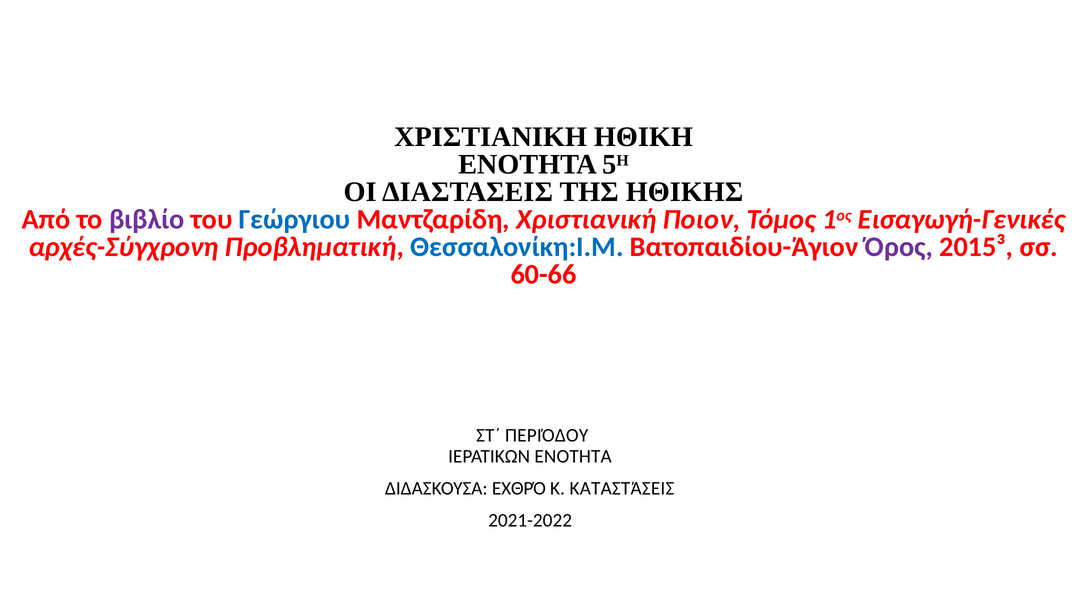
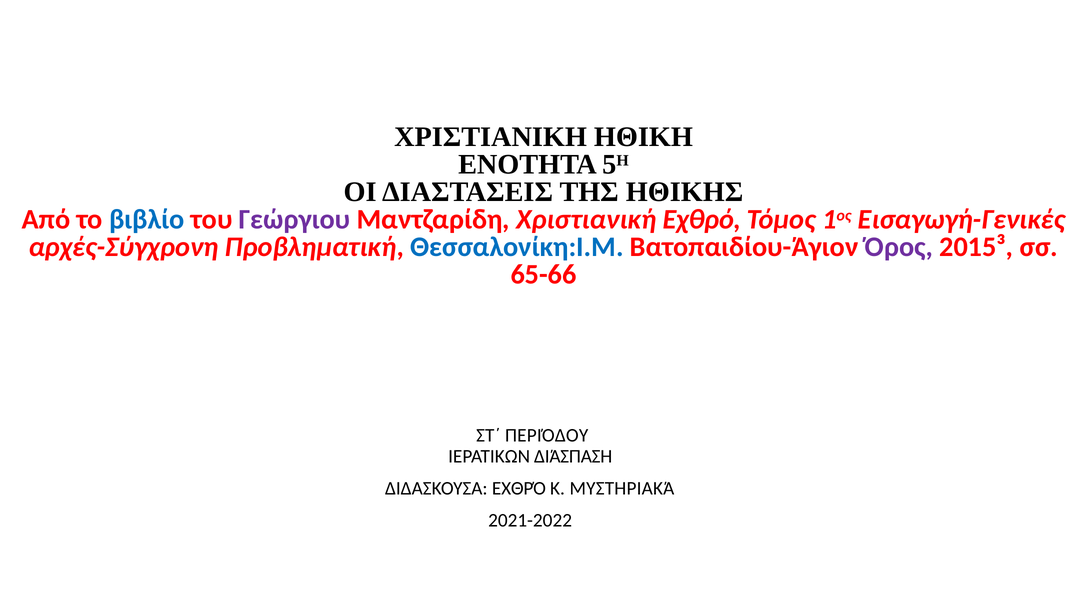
βιβλίο colour: purple -> blue (147, 219)
Γεώργιου colour: blue -> purple (295, 219)
Χριστιανική Ποιον: Ποιον -> Εχθρό (702, 219)
60-66: 60-66 -> 65-66 (543, 274)
ΙΕΡΑΤΙΚΩΝ ΕΝΟΤΗΤΑ: ΕΝΟΤΗΤΑ -> ΔΙΆΣΠΑΣΗ (573, 457)
ΚΑΤΑΣΤΆΣΕΙΣ: ΚΑΤΑΣΤΆΣΕΙΣ -> ΜΥΣΤΗΡΙΑΚΆ (622, 489)
